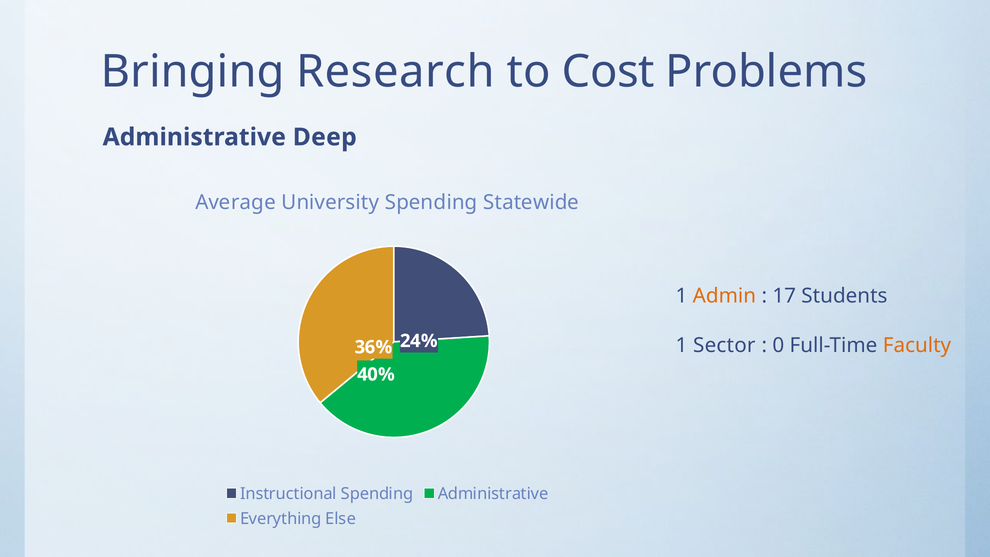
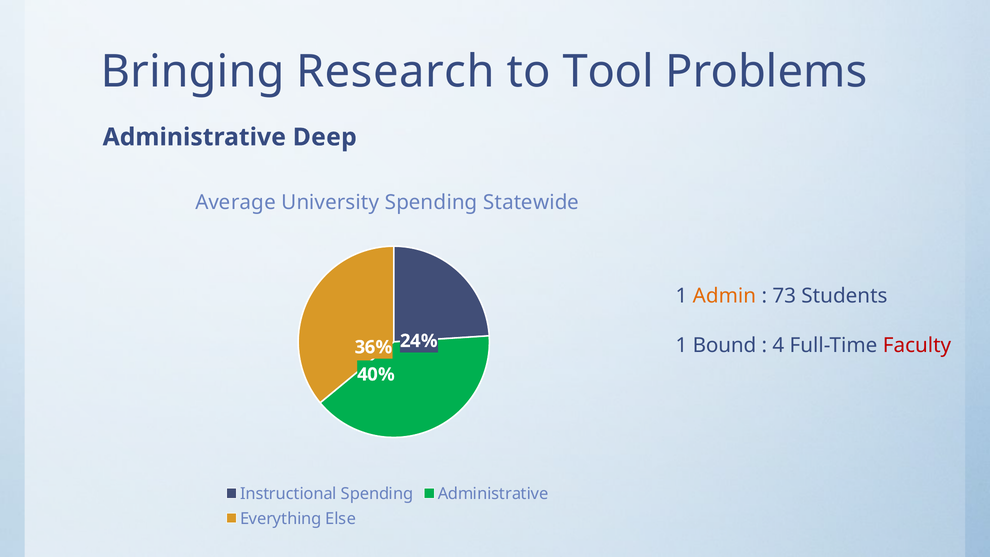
Cost: Cost -> Tool (608, 72)
17: 17 -> 73 (784, 296)
Sector: Sector -> Bound (724, 346)
0: 0 -> 4 (778, 346)
Faculty colour: orange -> red (917, 346)
